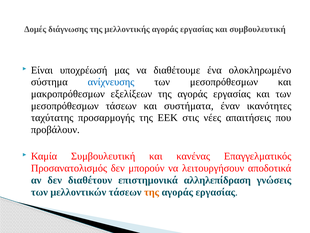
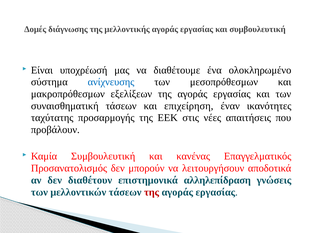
μεσοπρόθεσμων: μεσοπρόθεσμων -> συναισθηματική (65, 106)
συστήματα: συστήματα -> επιχείρηση (189, 106)
της colour: orange -> red (152, 192)
